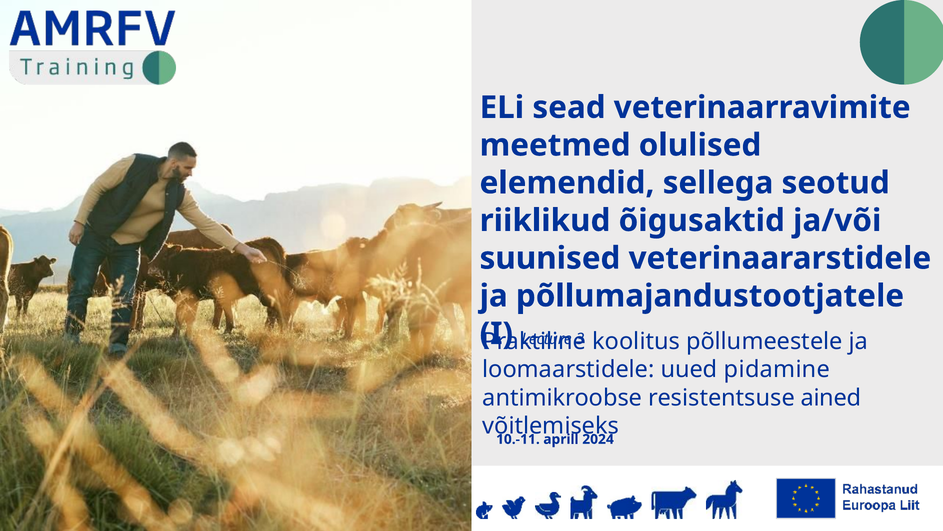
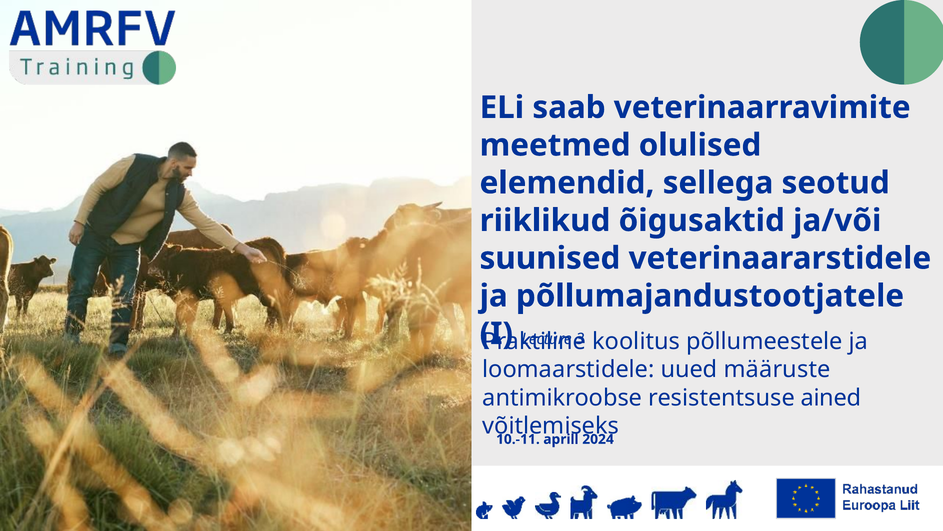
sead: sead -> saab (569, 108)
pidamine: pidamine -> määruste (777, 370)
